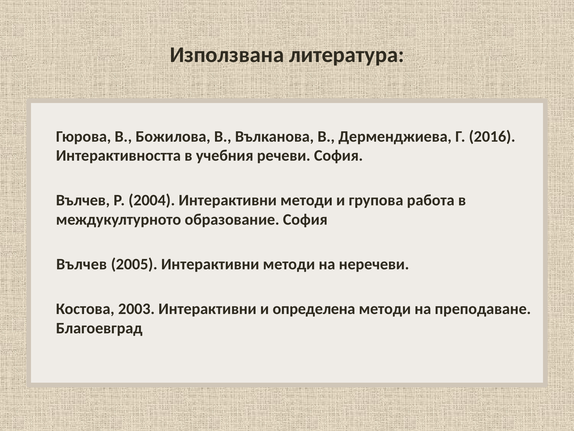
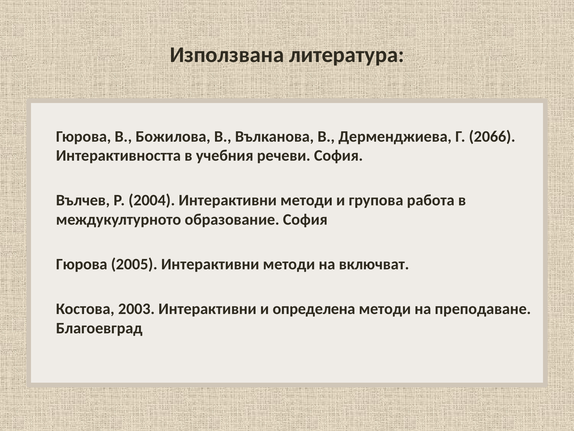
2016: 2016 -> 2066 (492, 136)
Вълчев: Вълчев -> Гюрова (82, 264)
неречеви: неречеви -> включват (374, 264)
